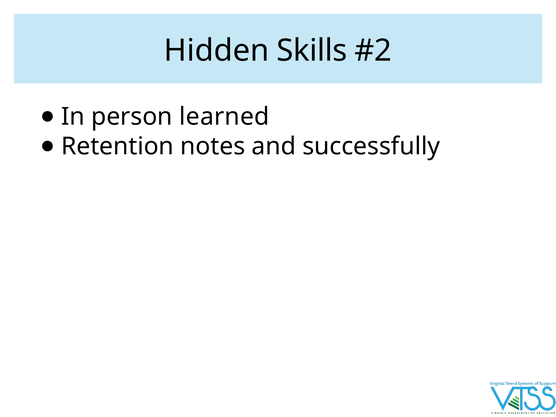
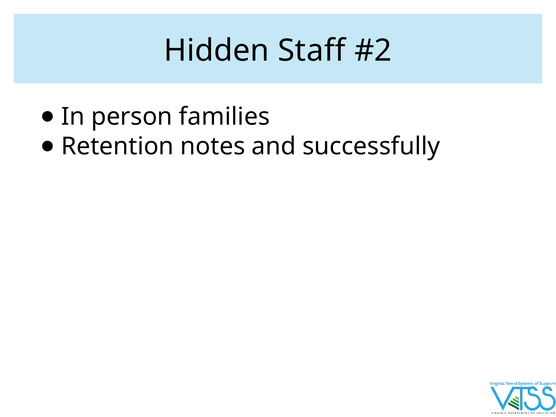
Skills: Skills -> Staff (312, 51)
learned: learned -> families (224, 117)
